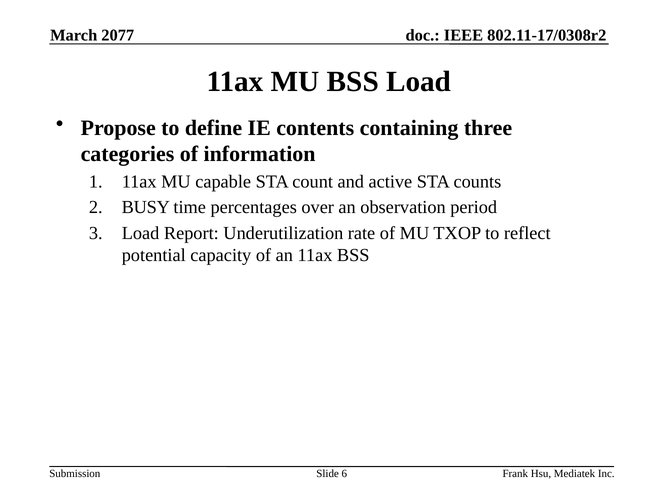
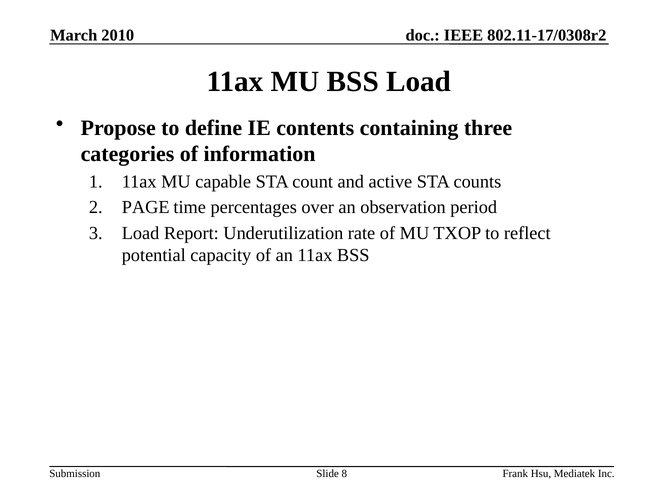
2077: 2077 -> 2010 (118, 35)
BUSY: BUSY -> PAGE (146, 207)
6: 6 -> 8 (344, 473)
